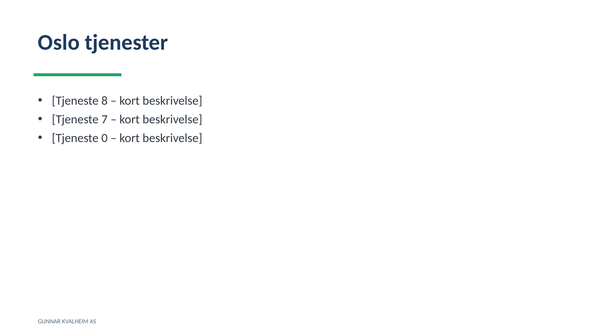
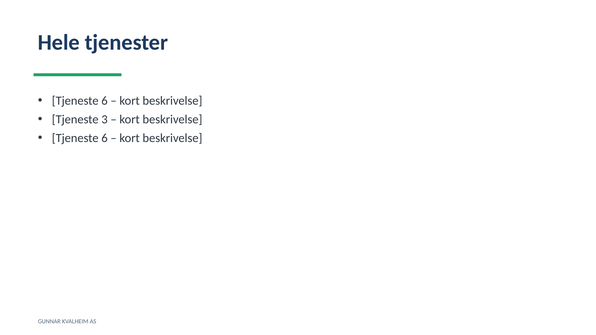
Oslo: Oslo -> Hele (59, 43)
8: 8 -> 6 (104, 101)
7: 7 -> 3 (104, 120)
0: 0 -> 6 (104, 138)
